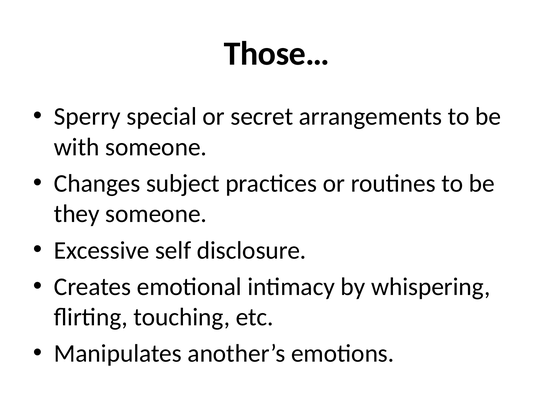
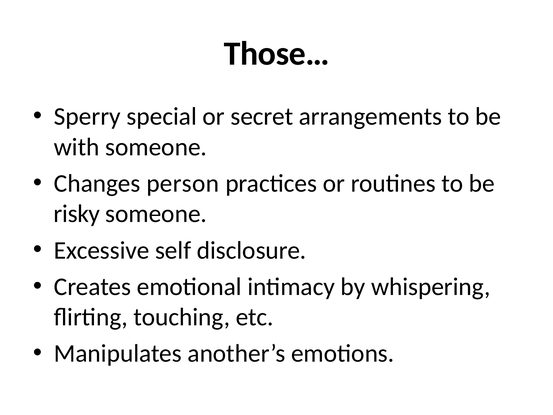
subject: subject -> person (183, 183)
they: they -> risky (77, 214)
